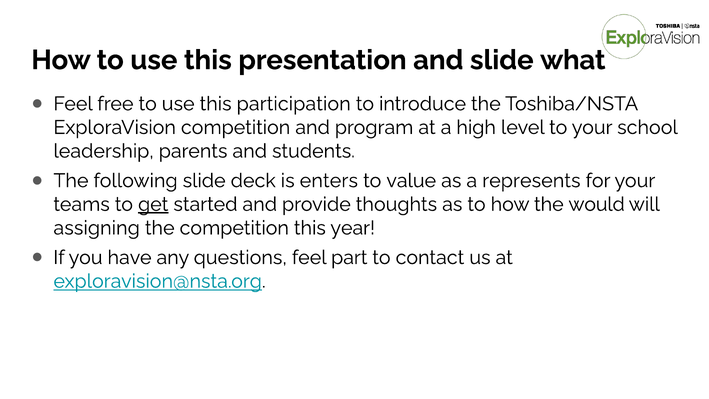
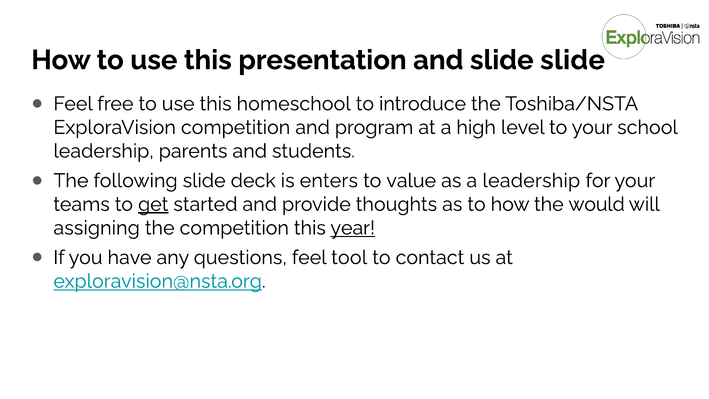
slide what: what -> slide (573, 60)
participation: participation -> homeschool (294, 104)
a represents: represents -> leadership (531, 181)
year underline: none -> present (353, 228)
part: part -> tool (349, 257)
